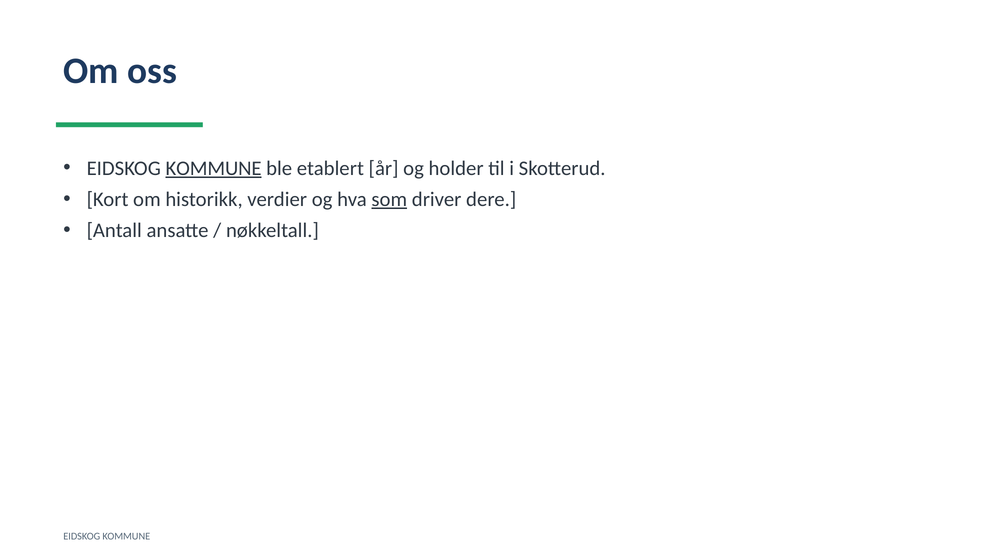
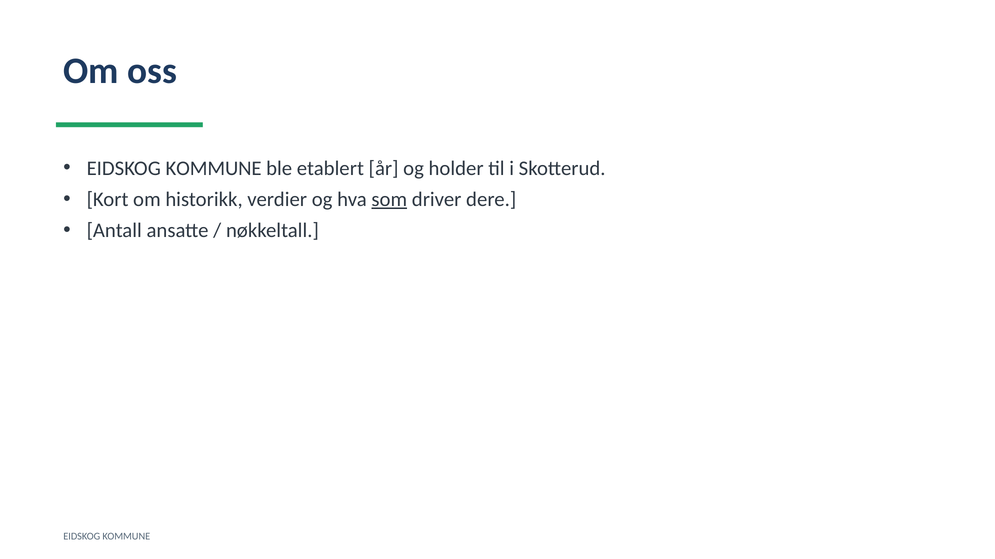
KOMMUNE underline: present -> none (214, 169)
